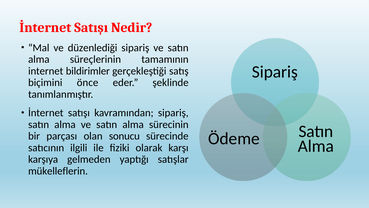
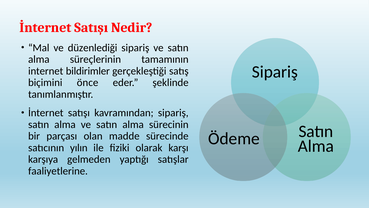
sonucu: sonucu -> madde (124, 136)
ilgili: ilgili -> yılın (79, 147)
mükelleflerin: mükelleflerin -> faaliyetlerine (58, 171)
